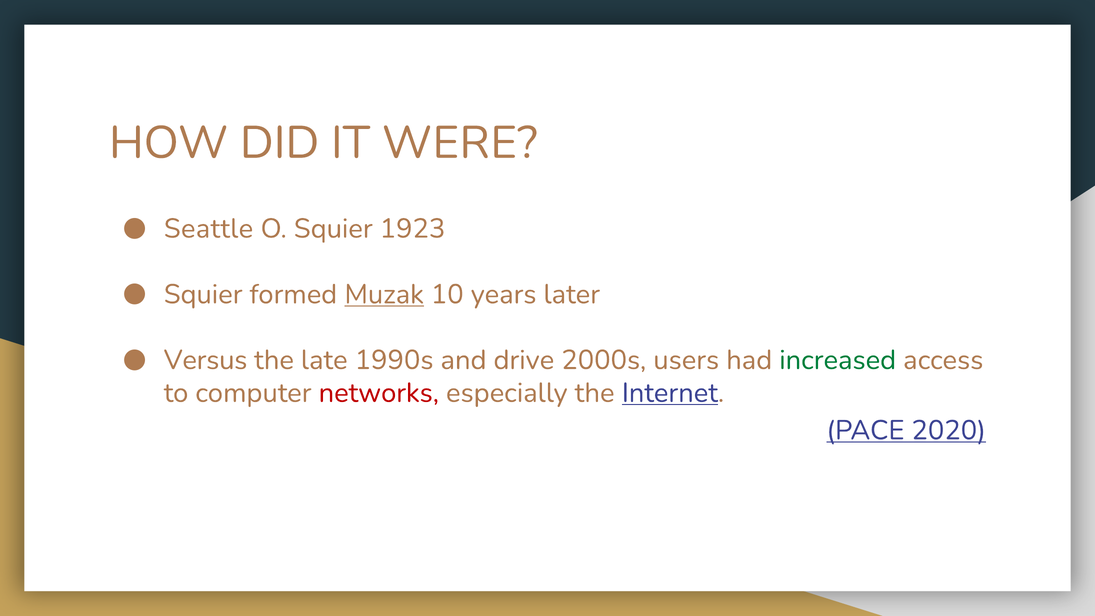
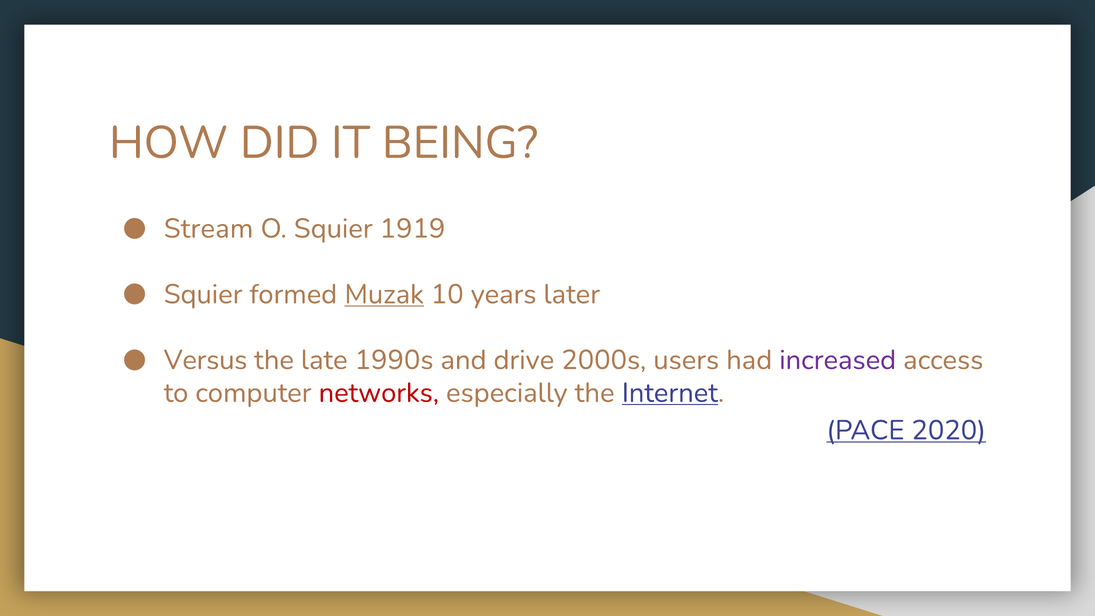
WERE: WERE -> BEING (460, 143)
Seattle: Seattle -> Stream (209, 229)
1923: 1923 -> 1919 (413, 229)
increased colour: green -> purple (838, 360)
